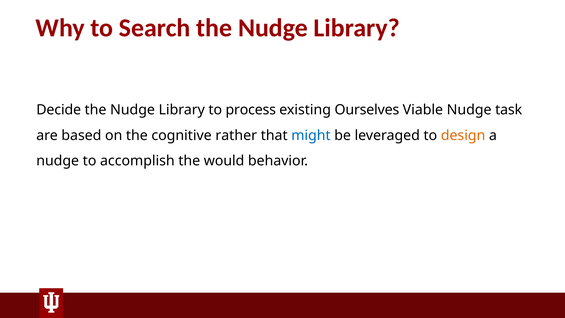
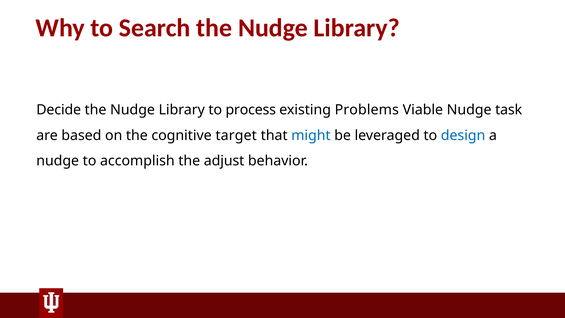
Ourselves: Ourselves -> Problems (367, 110)
rather: rather -> target (236, 135)
design colour: orange -> blue (463, 135)
would: would -> adjust (224, 161)
